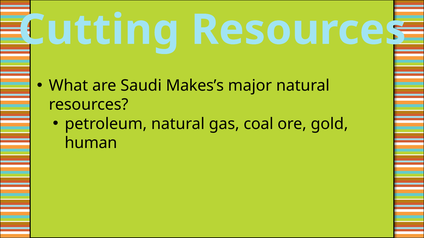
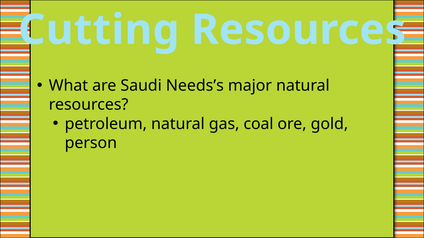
Makes’s: Makes’s -> Needs’s (195, 86)
human: human -> person (91, 143)
